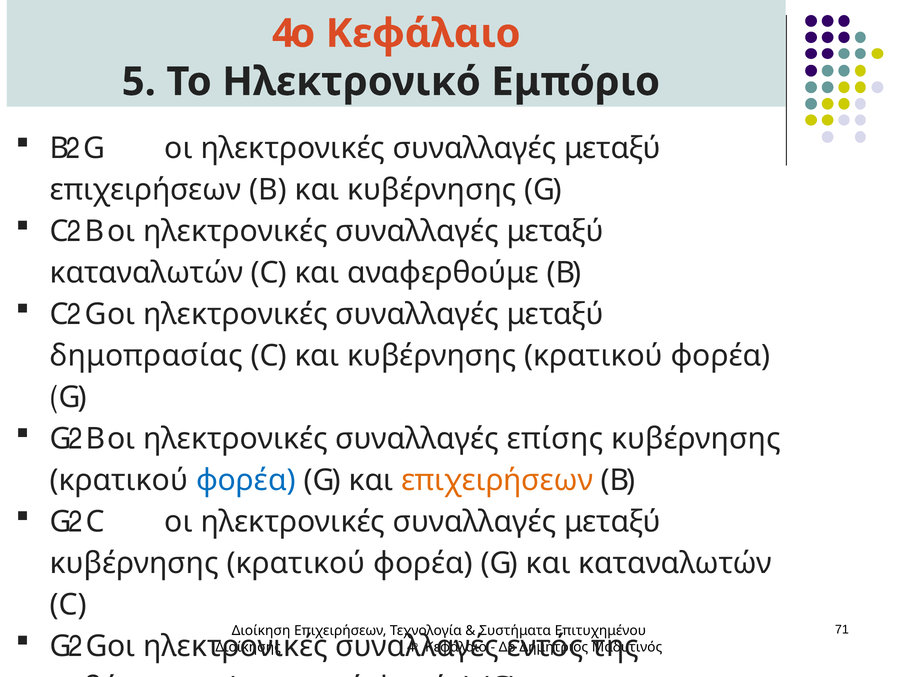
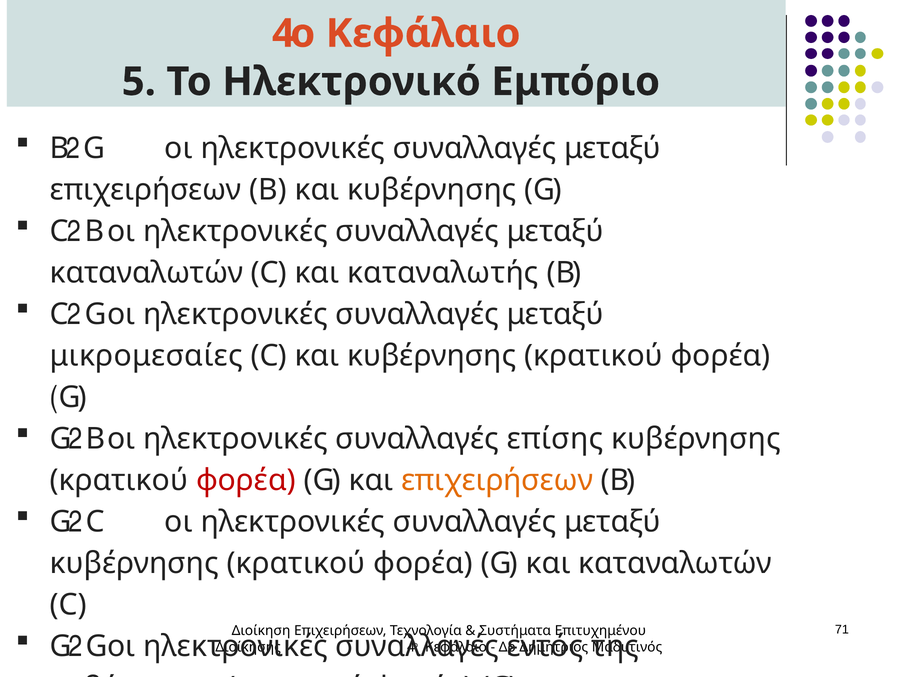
αναφερθούμε: αναφερθούμε -> καταναλωτής (443, 273)
δημοπρασίας: δημοπρασίας -> μικρομεσαίες (146, 356)
φορέα colour: blue -> red (246, 480)
